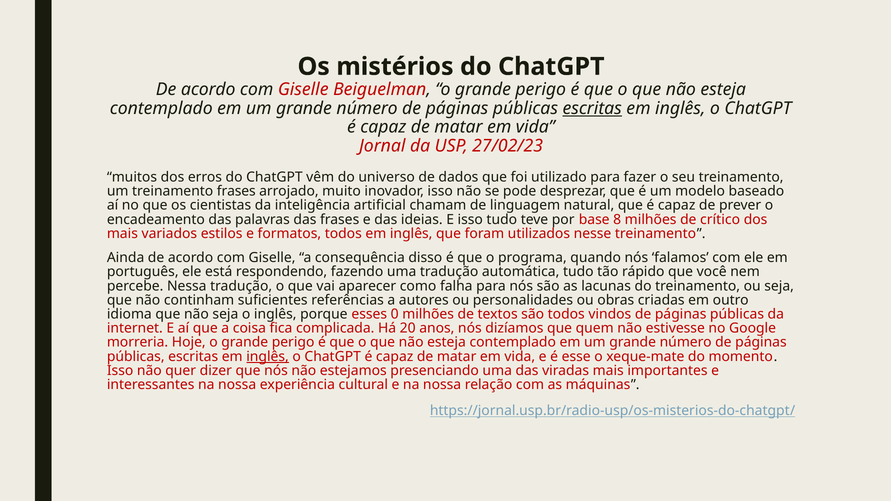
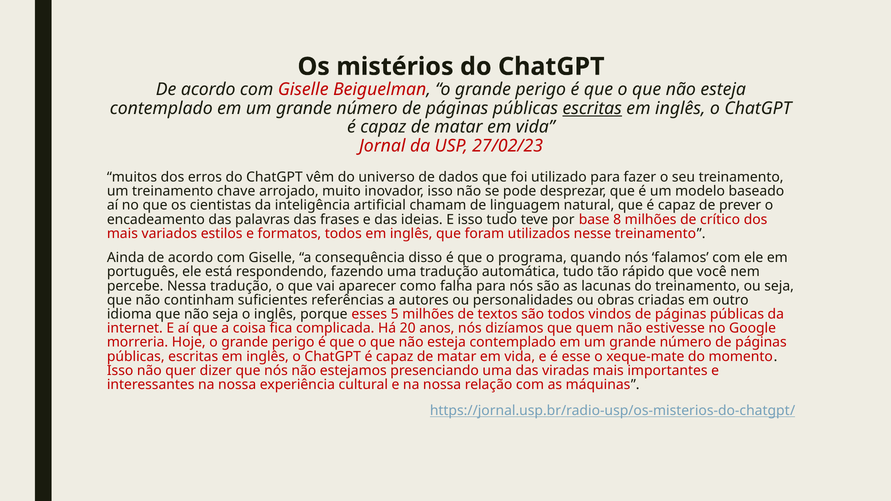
treinamento frases: frases -> chave (236, 191)
0: 0 -> 5 (395, 314)
inglês underline: present -> none (268, 357)
